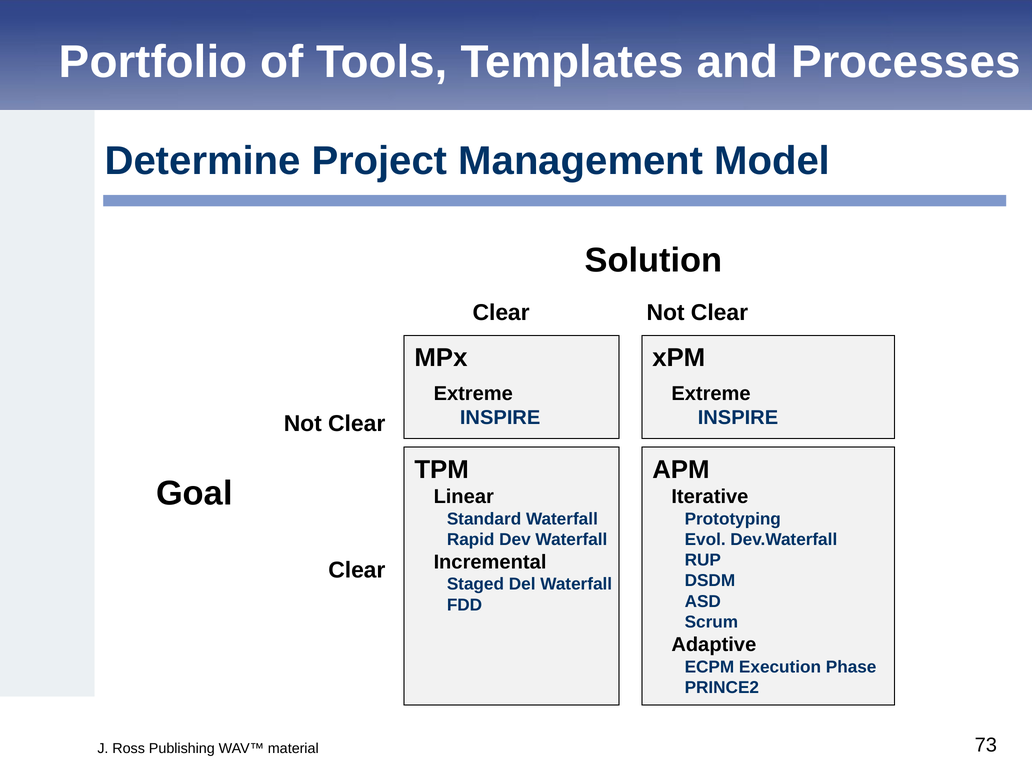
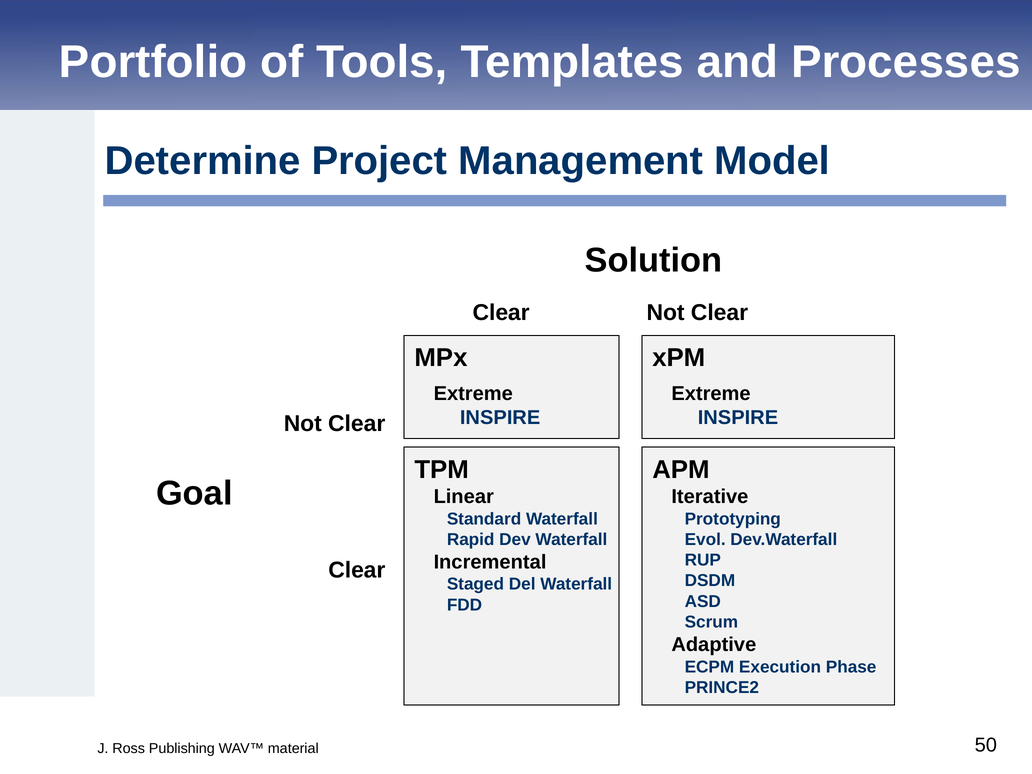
73: 73 -> 50 (986, 745)
